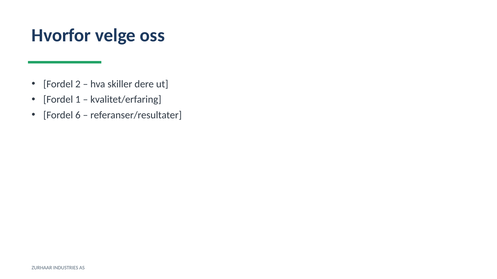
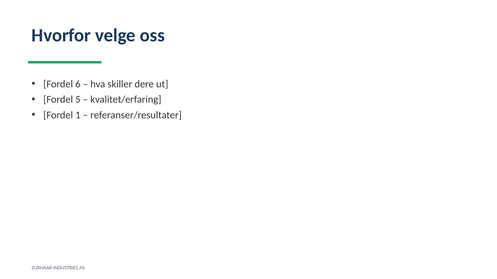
2: 2 -> 6 (78, 84)
1: 1 -> 5 (78, 100)
6: 6 -> 1 (78, 115)
